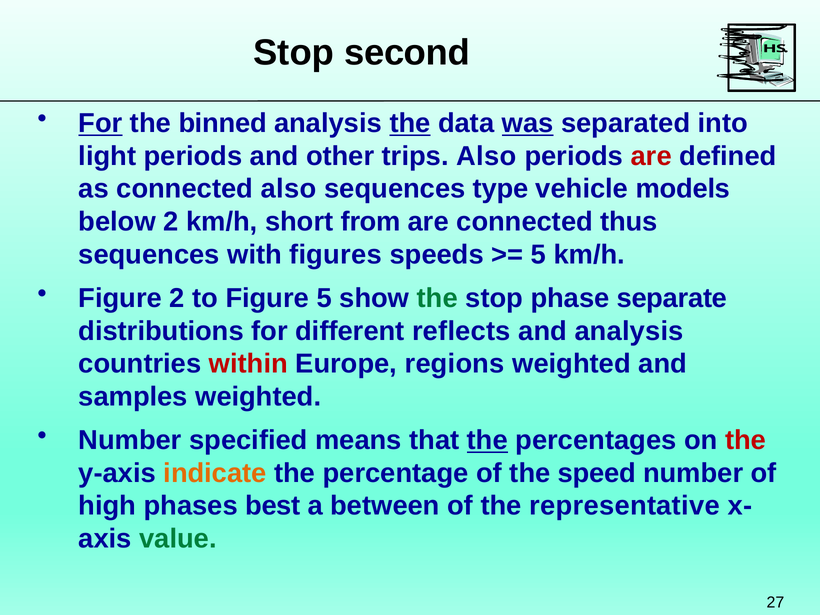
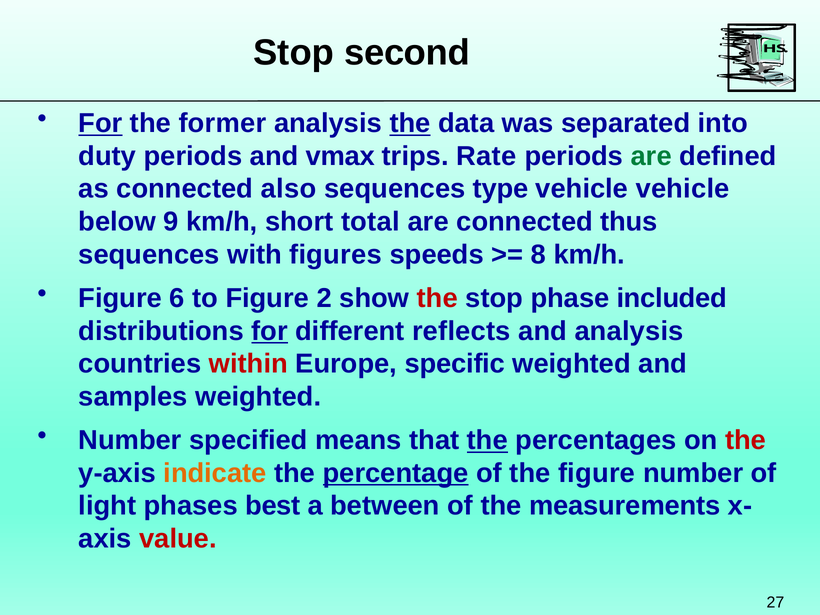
binned: binned -> former (222, 123)
was underline: present -> none (528, 123)
light: light -> duty (107, 156)
other: other -> vmax (340, 156)
trips Also: Also -> Rate (486, 156)
are colour: red -> green (651, 156)
vehicle models: models -> vehicle (683, 189)
below 2: 2 -> 9 (171, 222)
from: from -> total (370, 222)
5: 5 -> 8 (538, 255)
Figure 2: 2 -> 6 (177, 298)
Figure 5: 5 -> 2 (324, 298)
the colour: green -> red (437, 298)
separate: separate -> included (672, 298)
for underline: none -> present (270, 331)
regions: regions -> specific (455, 364)
percentage underline: none -> present (396, 473)
the speed: speed -> figure (597, 473)
high: high -> light (107, 506)
representative: representative -> measurements (625, 506)
value colour: green -> red (178, 539)
